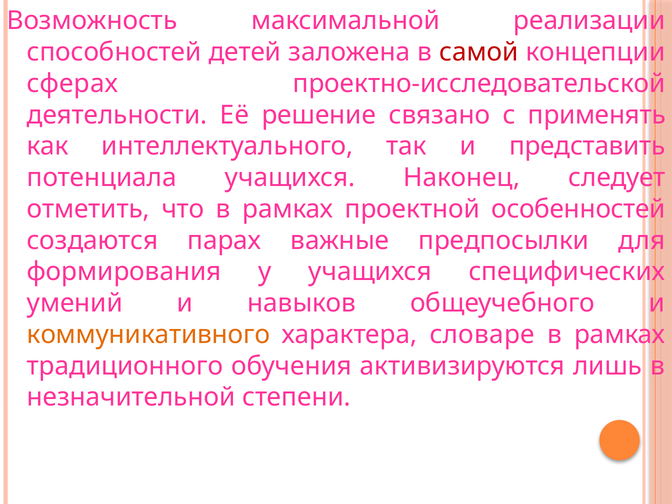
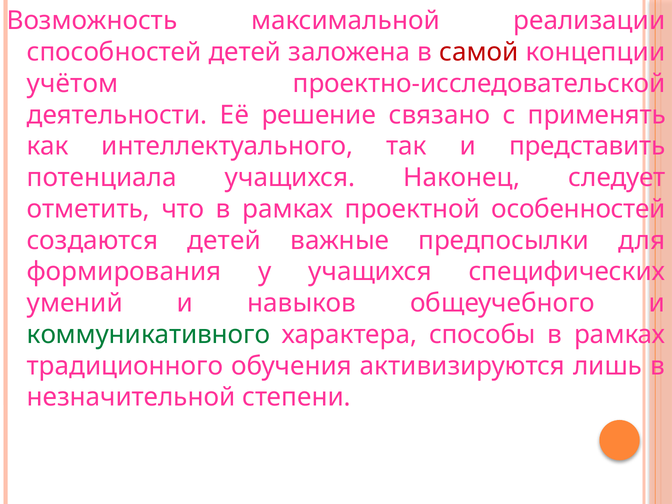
сферах: сферах -> учётом (73, 84)
создаются парах: парах -> детей (224, 240)
коммуникативного colour: orange -> green (148, 335)
словаре: словаре -> способы (482, 335)
